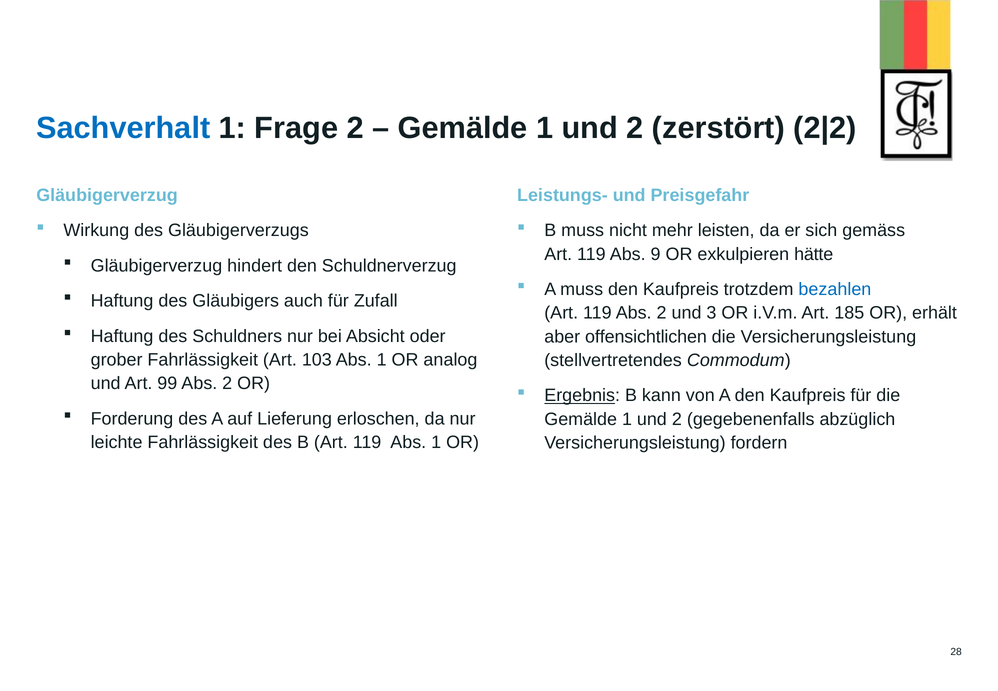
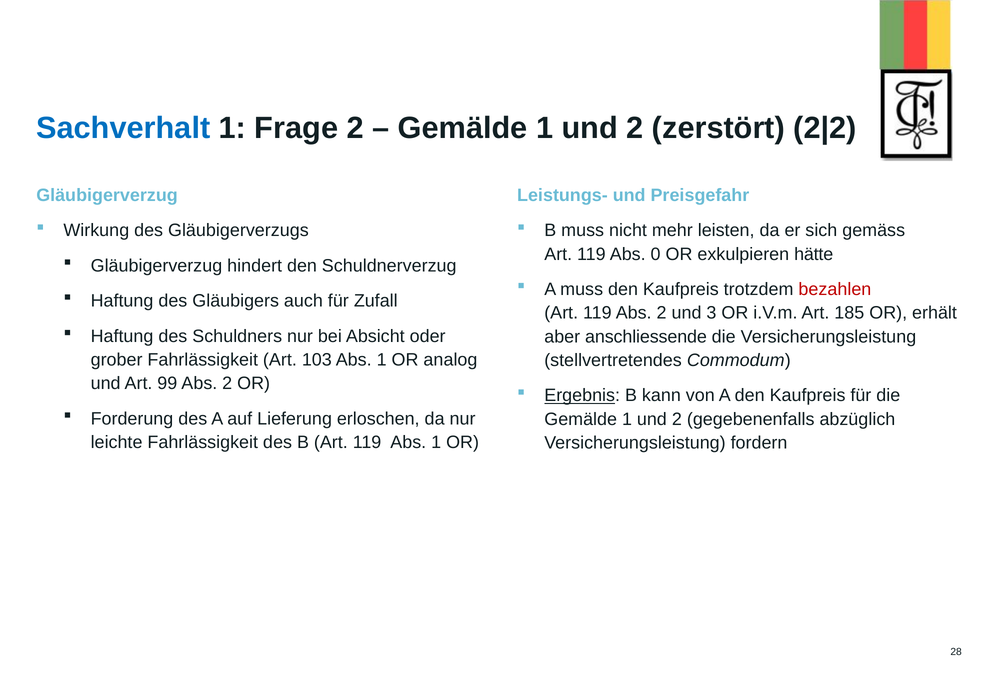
9: 9 -> 0 (656, 254)
bezahlen colour: blue -> red (835, 289)
offensichtlichen: offensichtlichen -> anschliessende (646, 337)
